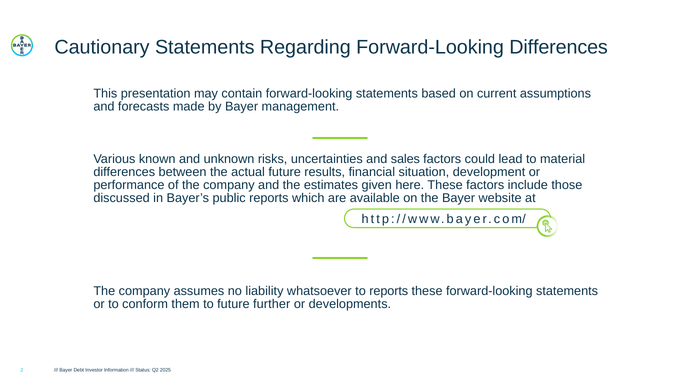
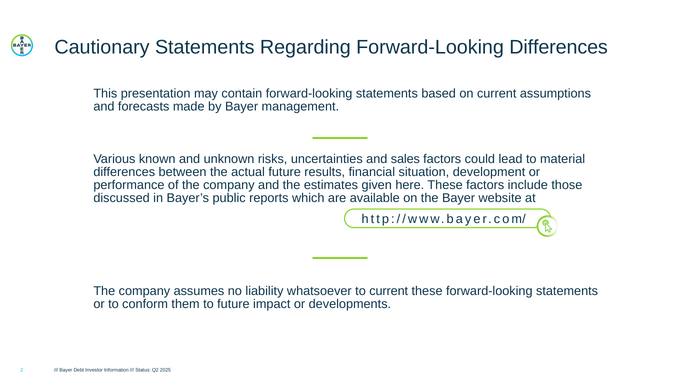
to reports: reports -> current (389, 291)
further: further -> impact (272, 304)
